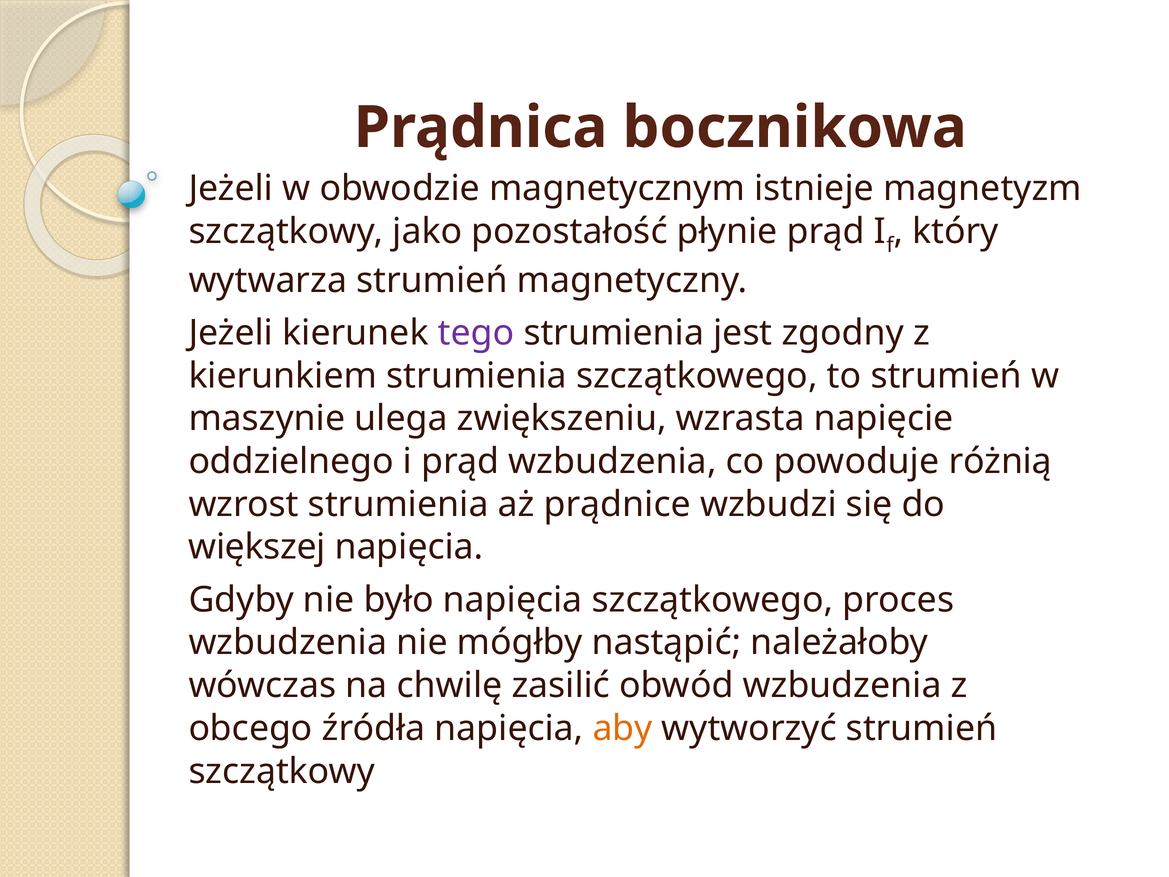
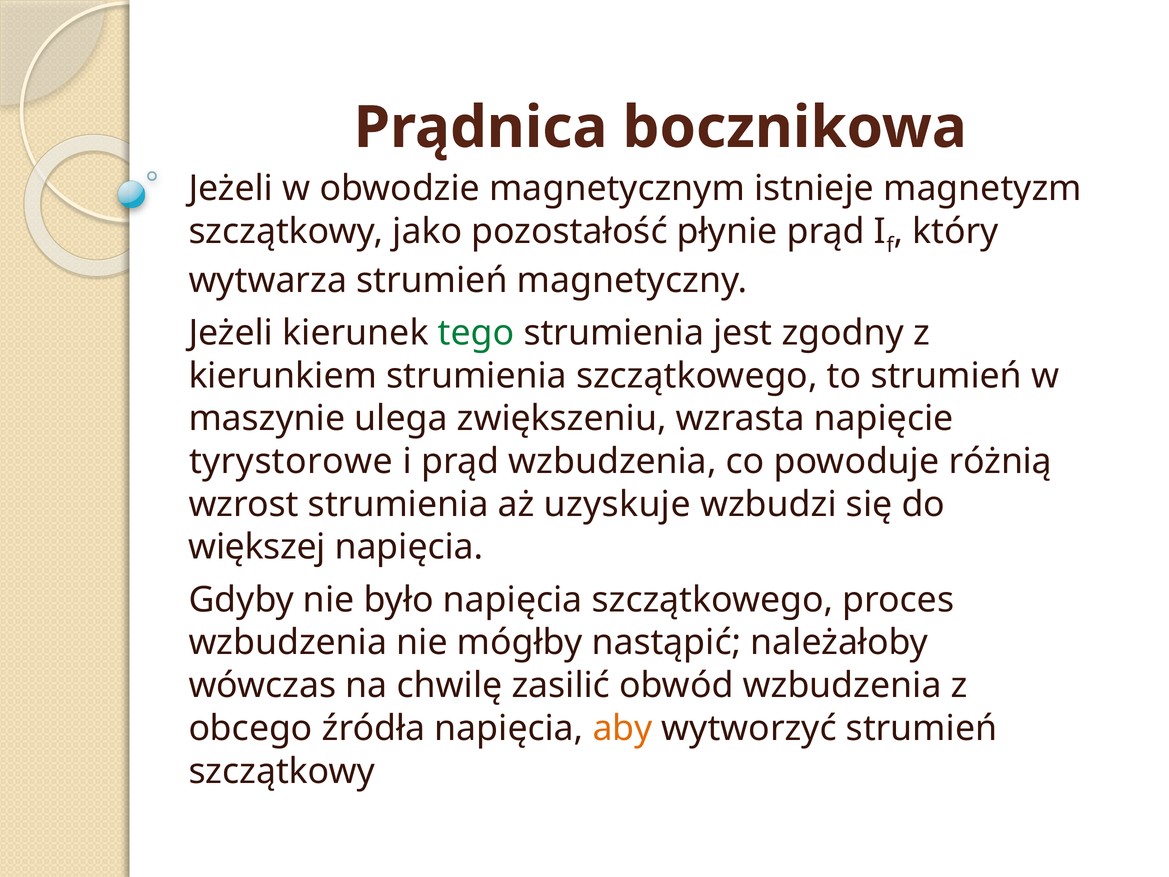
tego colour: purple -> green (476, 333)
oddzielnego: oddzielnego -> tyrystorowe (291, 461)
prądnice: prądnice -> uzyskuje (617, 504)
